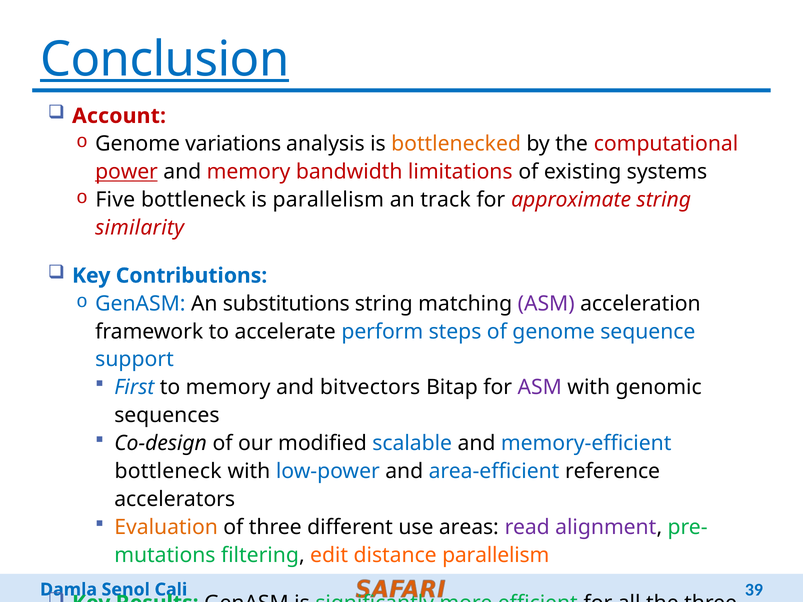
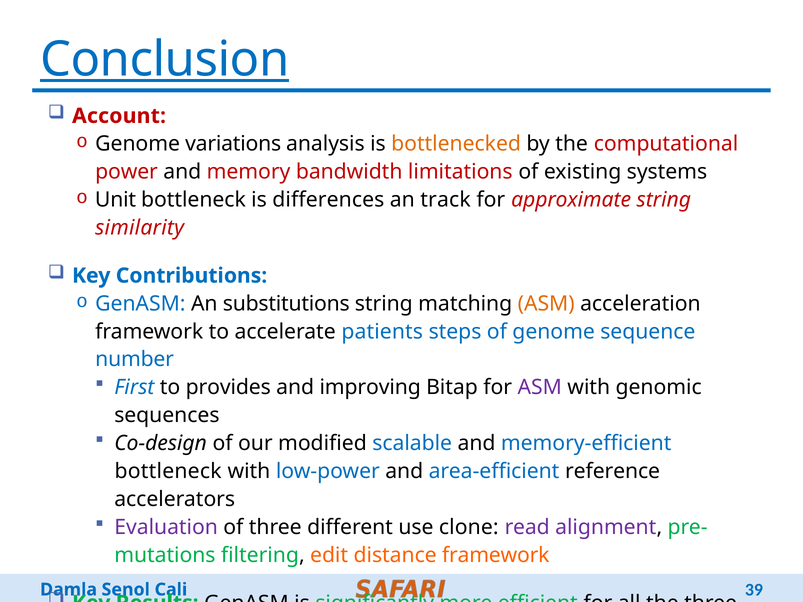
power underline: present -> none (127, 172)
Five: Five -> Unit (116, 200)
is parallelism: parallelism -> differences (328, 200)
ASM colour: purple -> orange (546, 304)
perform: perform -> patients (382, 332)
support: support -> number (135, 360)
to memory: memory -> provides (228, 388)
bitvectors: bitvectors -> improving (370, 388)
Evaluation colour: orange -> purple (166, 527)
areas: areas -> clone (469, 527)
distance parallelism: parallelism -> framework (496, 555)
